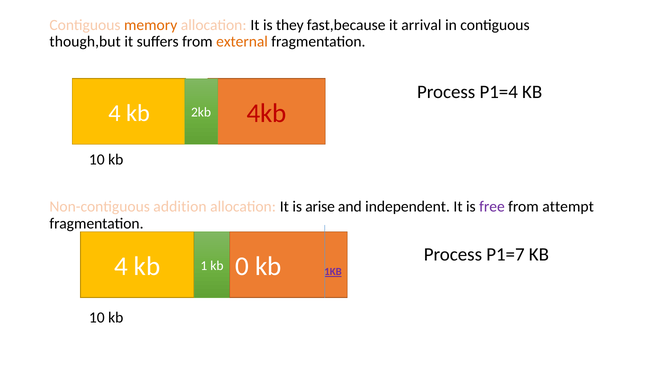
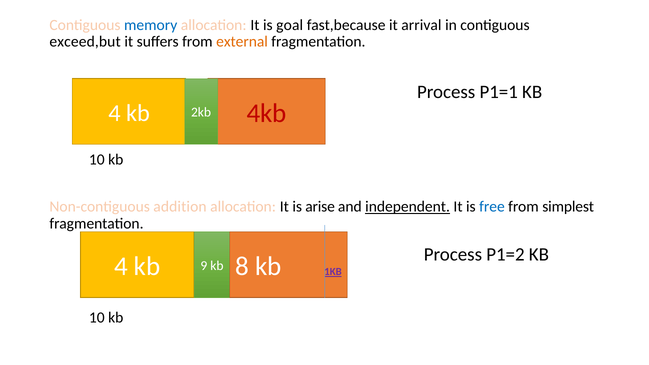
memory colour: orange -> blue (151, 25)
they: they -> goal (290, 25)
though,but: though,but -> exceed,but (85, 42)
P1=4: P1=4 -> P1=1 (499, 92)
independent underline: none -> present (408, 207)
free colour: purple -> blue (492, 207)
attempt: attempt -> simplest (568, 207)
P1=7: P1=7 -> P1=2 (505, 255)
1: 1 -> 9 (204, 266)
0: 0 -> 8 (242, 267)
